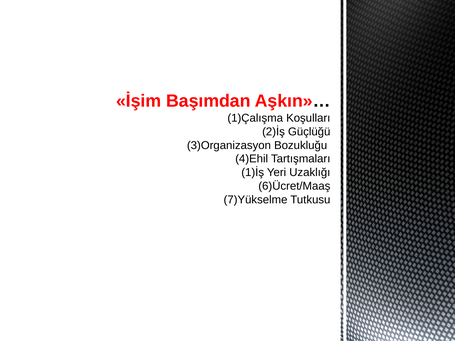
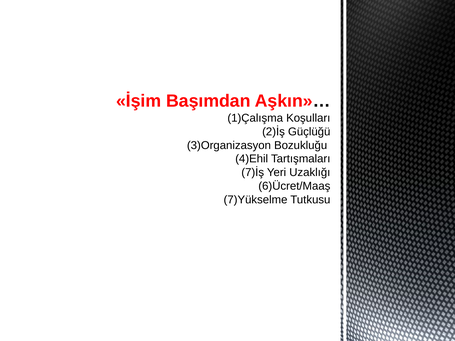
1)İş: 1)İş -> 7)İş (253, 173)
